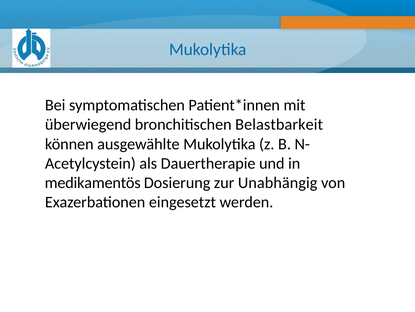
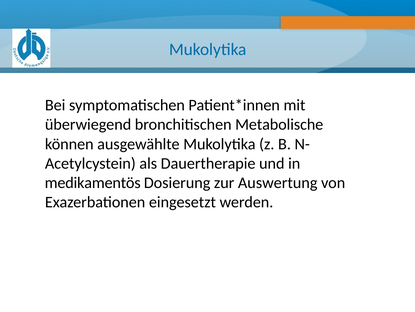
Belastbarkeit: Belastbarkeit -> Metabolische (279, 124)
Unabhängig: Unabhängig -> Auswertung (278, 182)
